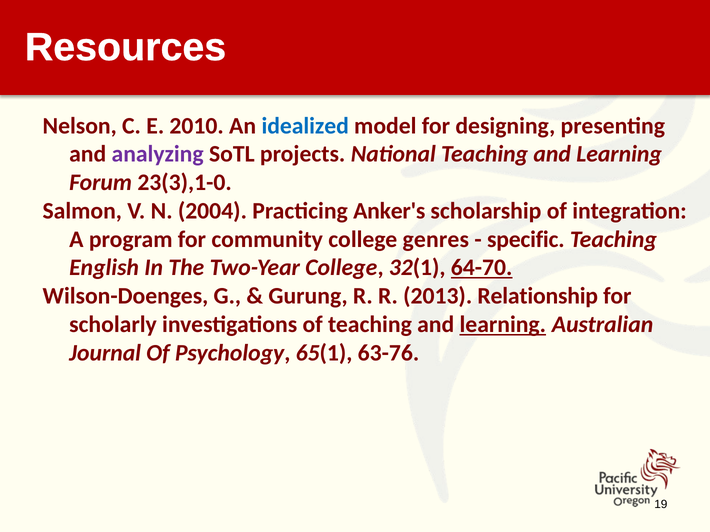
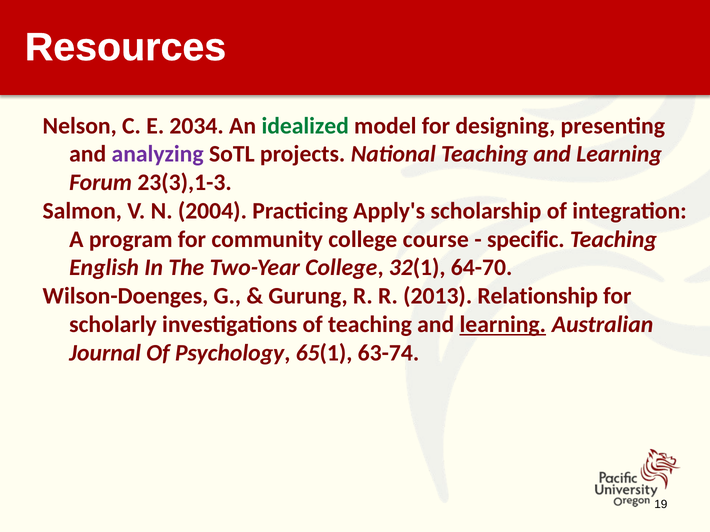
2010: 2010 -> 2034 (197, 126)
idealized colour: blue -> green (305, 126)
23(3),1-0: 23(3),1-0 -> 23(3),1-3 (185, 183)
Anker's: Anker's -> Apply's (389, 211)
genres: genres -> course (436, 240)
64-70 underline: present -> none (482, 268)
63-76: 63-76 -> 63-74 (388, 353)
